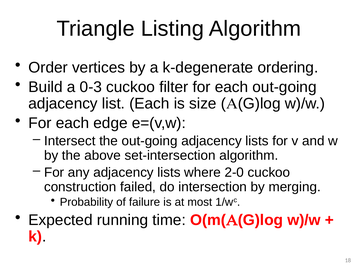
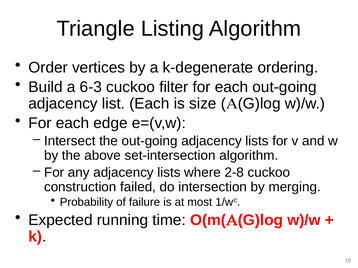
0-3: 0-3 -> 6-3 (91, 87)
2-0: 2-0 -> 2-8 (234, 173)
